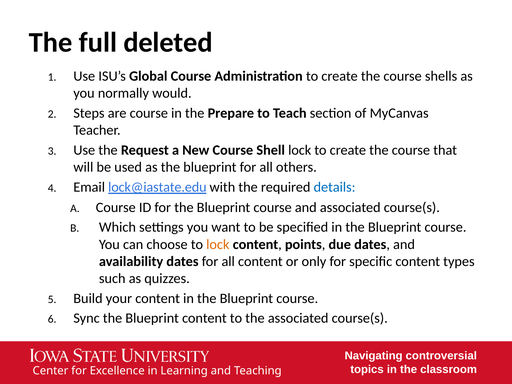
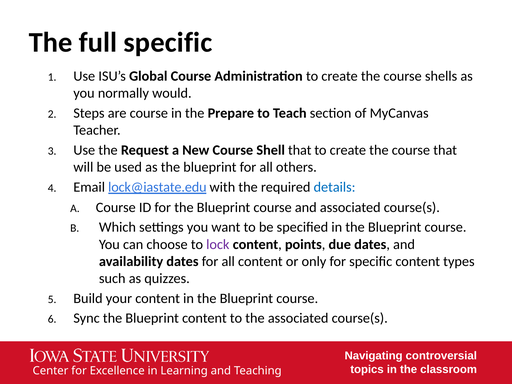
full deleted: deleted -> specific (168, 42)
Shell lock: lock -> that (300, 150)
lock colour: orange -> purple (218, 244)
